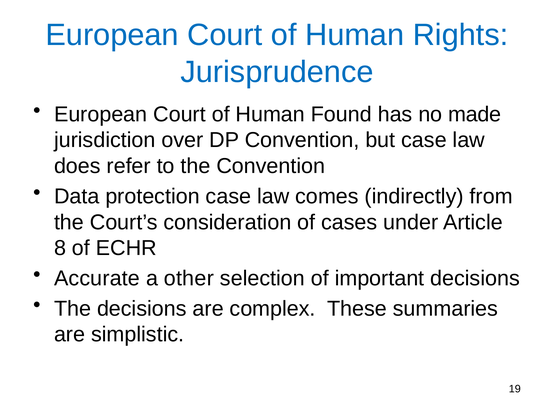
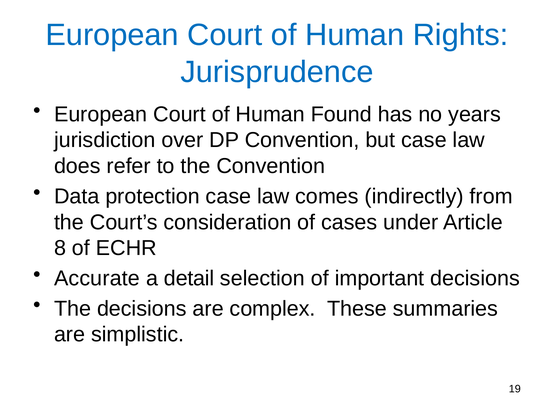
made: made -> years (475, 114)
other: other -> detail (189, 278)
